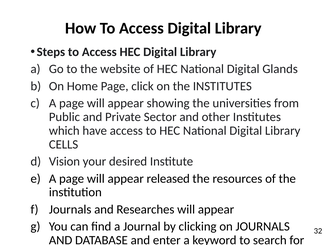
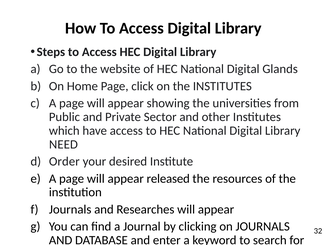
CELLS: CELLS -> NEED (63, 144)
Vision: Vision -> Order (64, 162)
